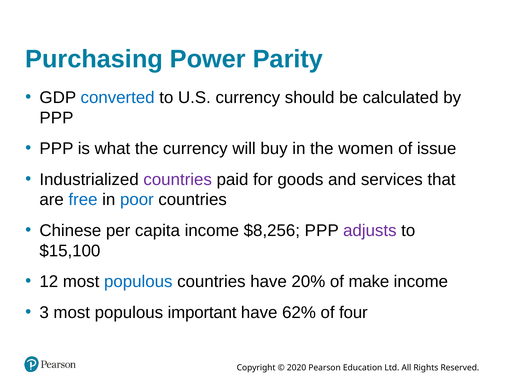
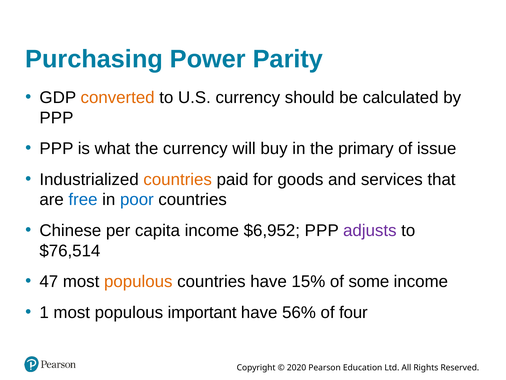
converted colour: blue -> orange (118, 97)
women: women -> primary (366, 148)
countries colour: purple -> orange (178, 179)
$8,256: $8,256 -> $6,952 (272, 230)
$15,100: $15,100 -> $76,514 (70, 250)
12: 12 -> 47 (49, 281)
populous colour: blue -> orange (138, 281)
20%: 20% -> 15% (308, 281)
make: make -> some (369, 281)
3: 3 -> 1 (44, 312)
62%: 62% -> 56% (299, 312)
